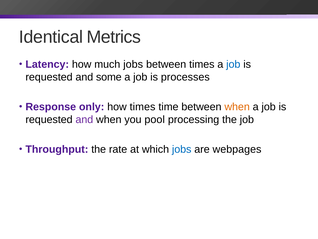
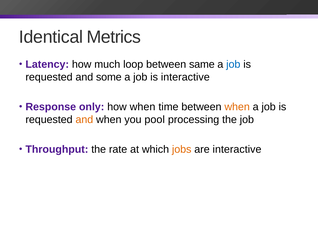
much jobs: jobs -> loop (133, 64)
between times: times -> same (202, 64)
is processes: processes -> interactive (185, 77)
how times: times -> when (143, 107)
and colour: purple -> orange (84, 119)
jobs colour: blue -> orange (182, 149)
are webpages: webpages -> interactive (237, 149)
